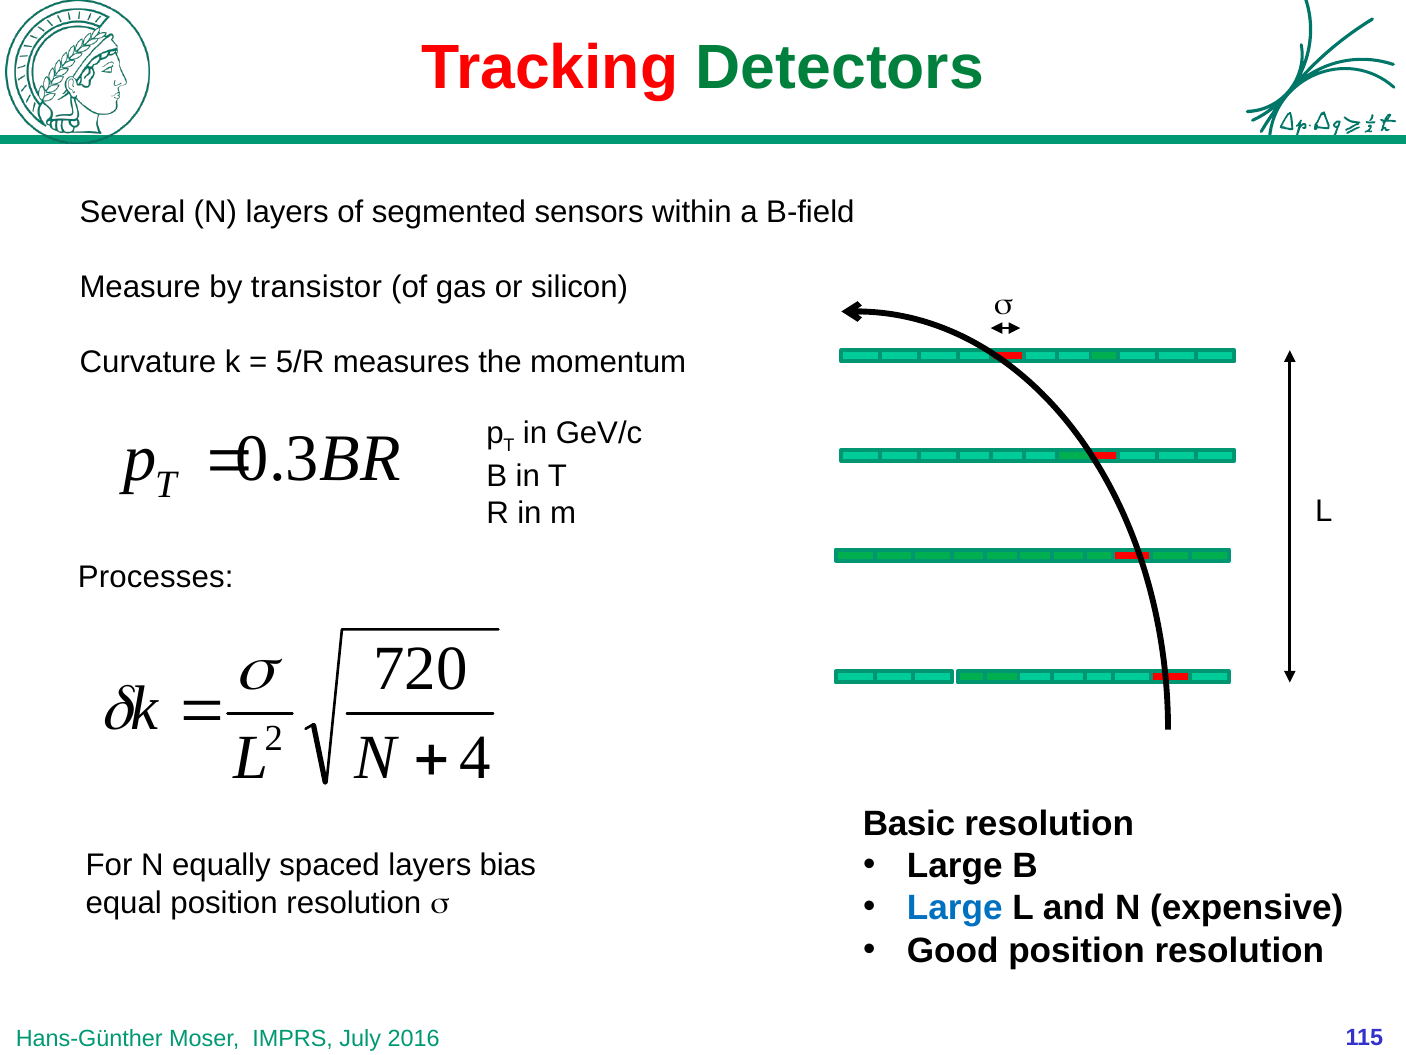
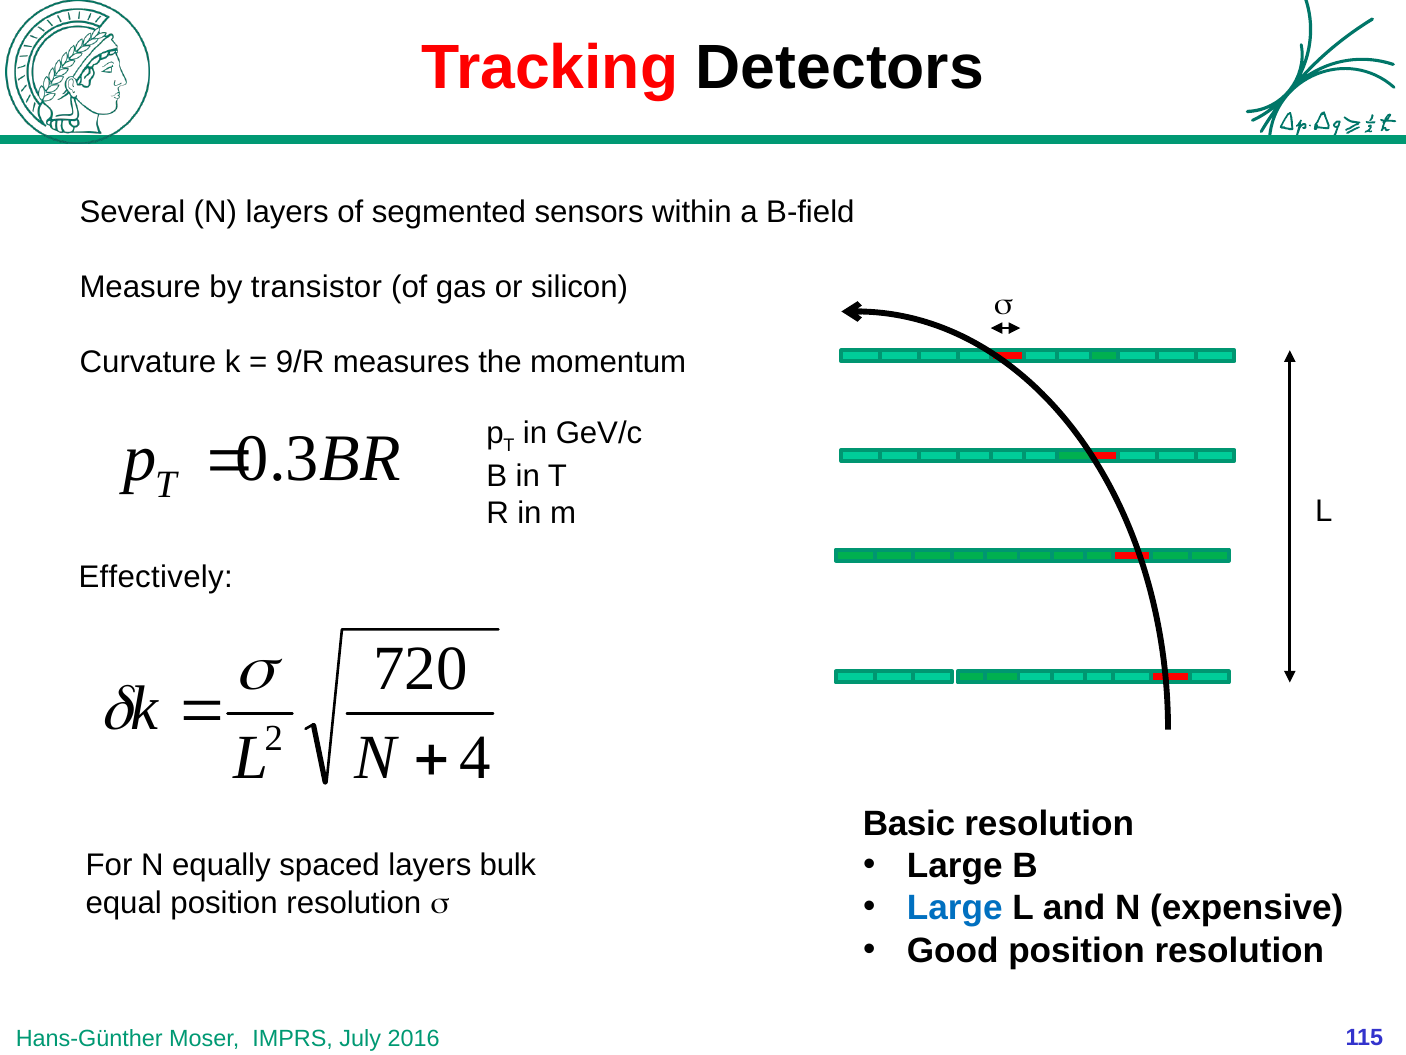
Detectors colour: green -> black (840, 68)
5/R: 5/R -> 9/R (300, 362)
Processes: Processes -> Effectively (156, 577)
bias: bias -> bulk (508, 865)
